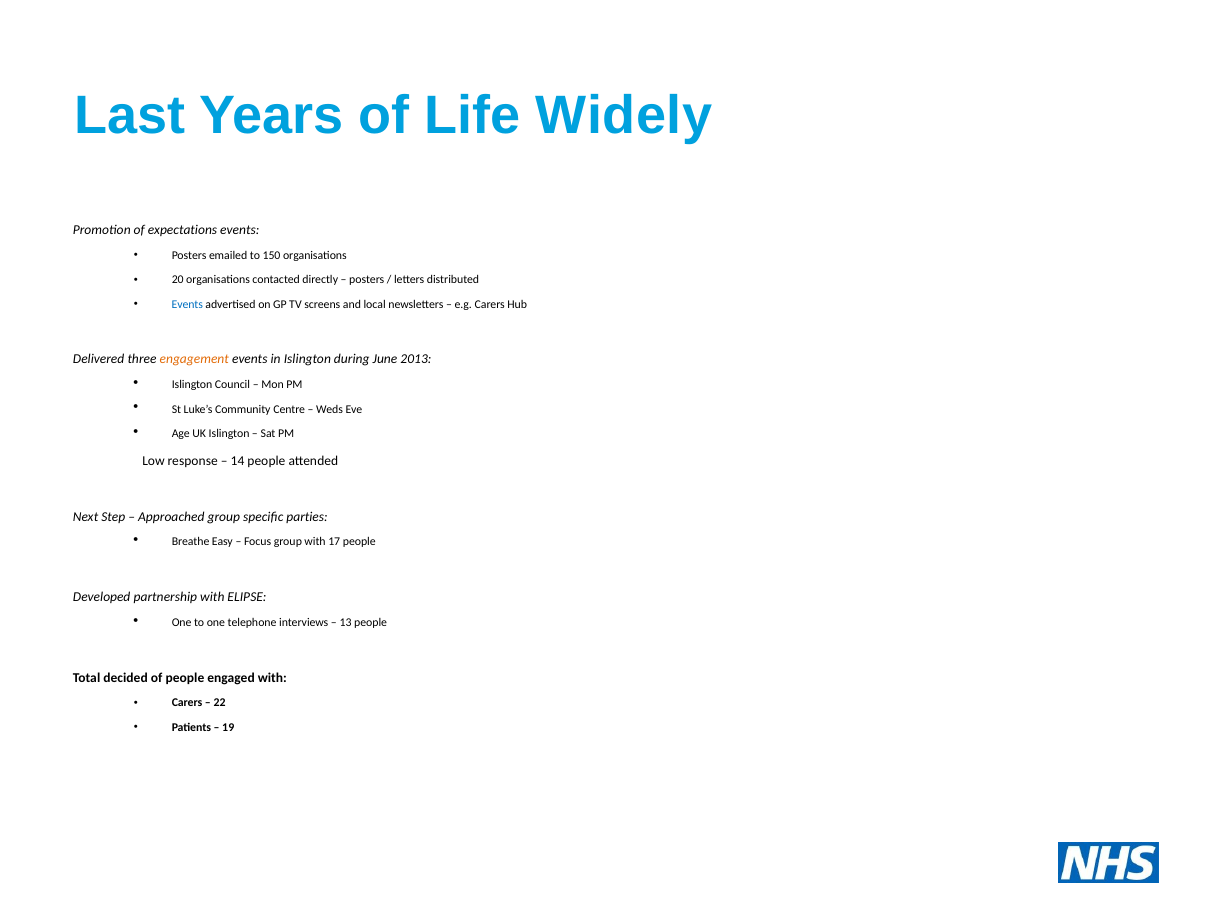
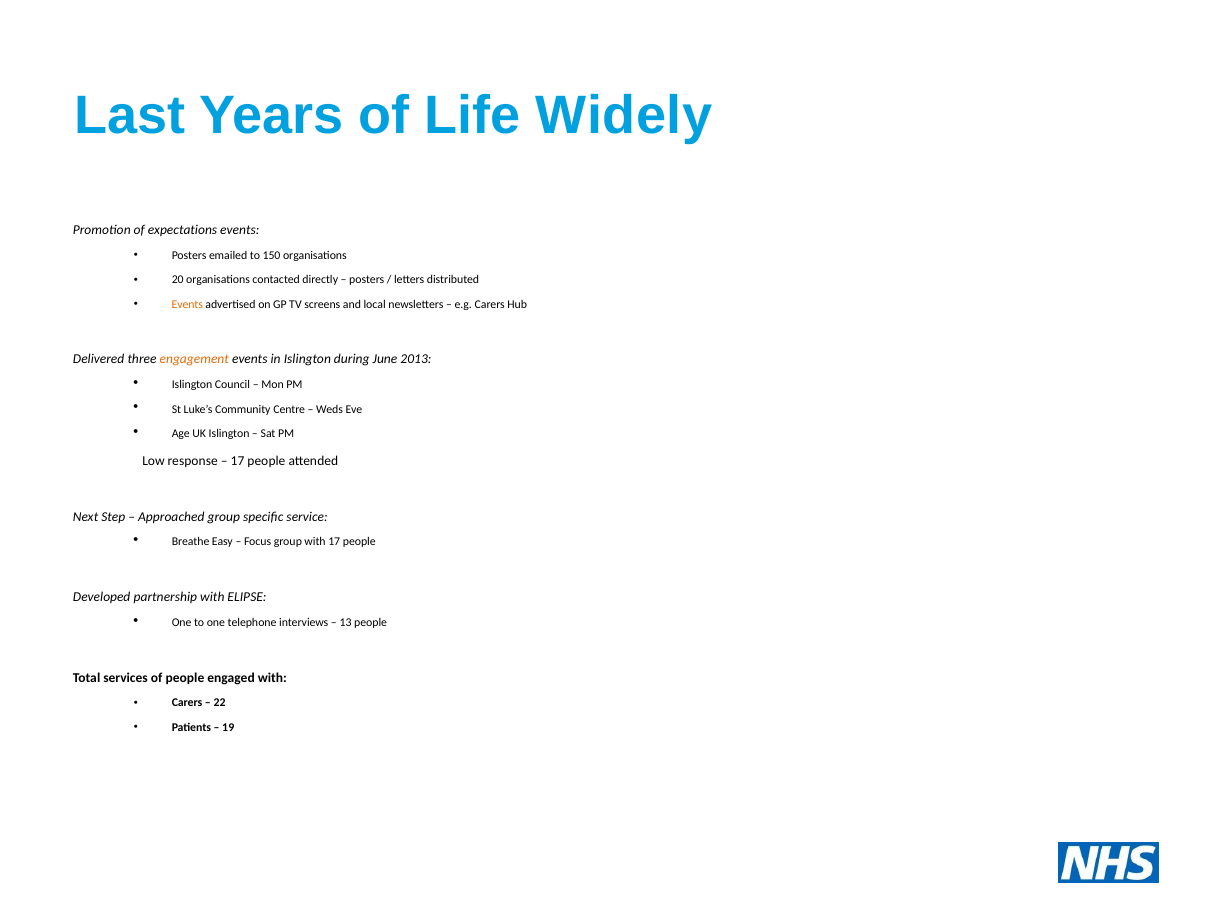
Events colour: blue -> orange (187, 304)
14: 14 -> 17 (238, 461)
parties: parties -> service (307, 517)
decided: decided -> services (126, 678)
